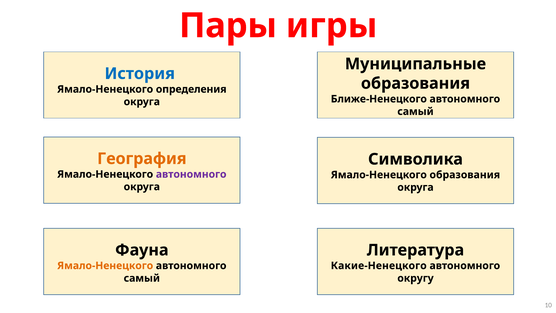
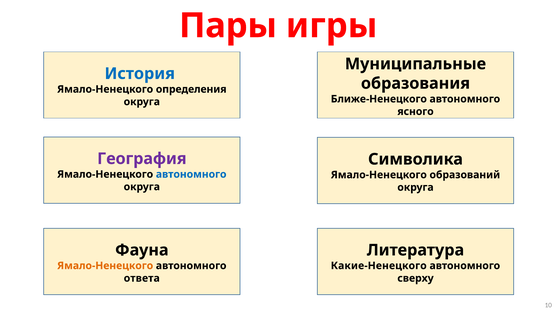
самый: самый -> ясного (416, 111)
География colour: orange -> purple (142, 159)
автономного colour: purple -> blue (191, 174)
Ямало-Ненецкого образования: образования -> образований (465, 175)
самый: самый -> ответа (142, 278)
округу: округу -> сверху (415, 278)
